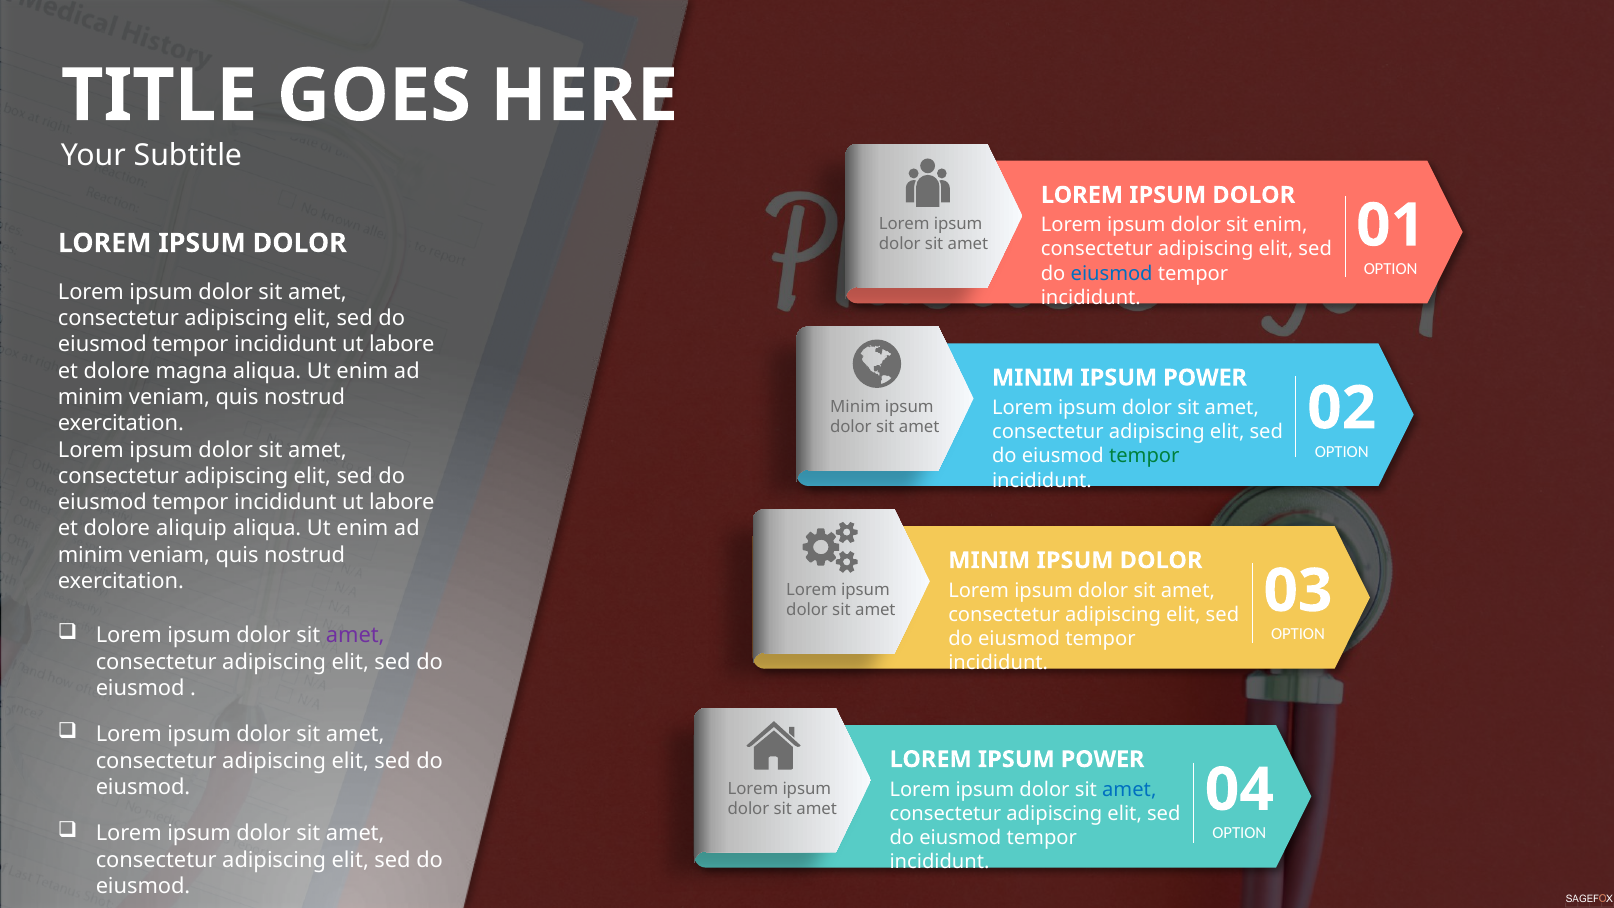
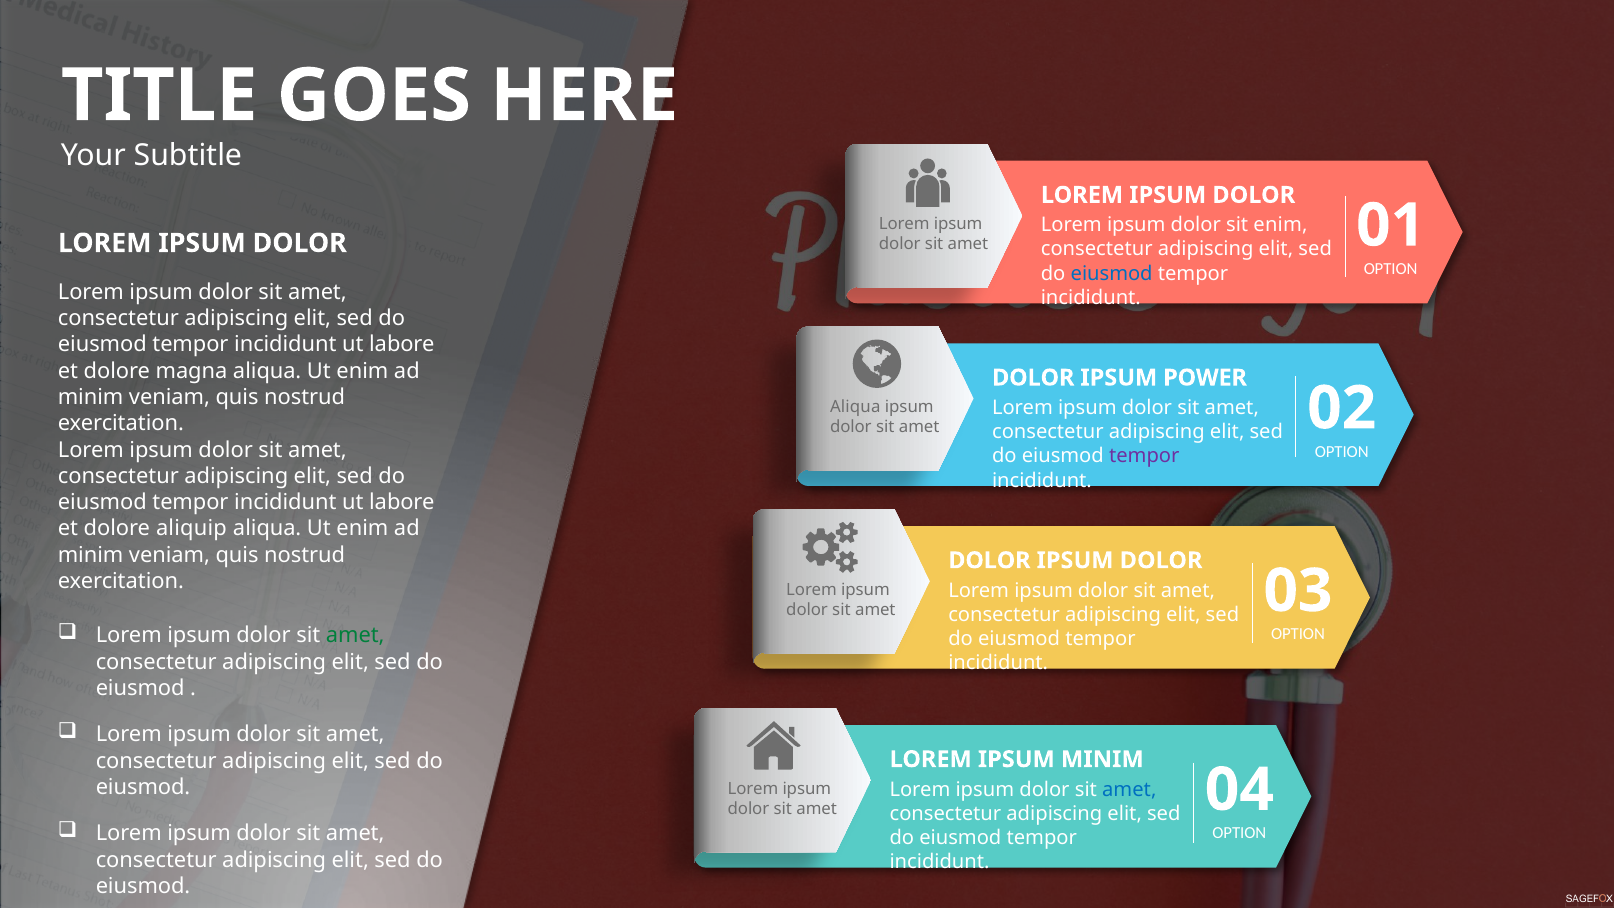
MINIM: MINIM -> DOLOR (1033, 378)
Minim: Minim -> Aliqua (855, 407)
tempor colour: green -> purple (1144, 456)
MINIM: MINIM -> DOLOR (989, 560)
amet colour: purple -> green (355, 636)
LOREM IPSUM POWER: POWER -> MINIM (1102, 759)
